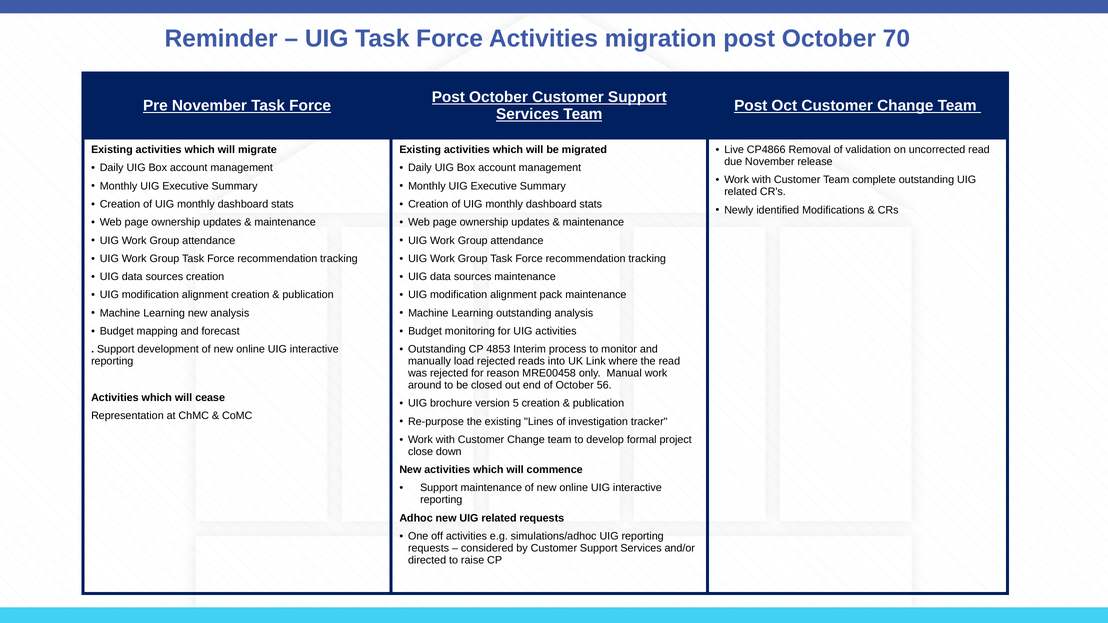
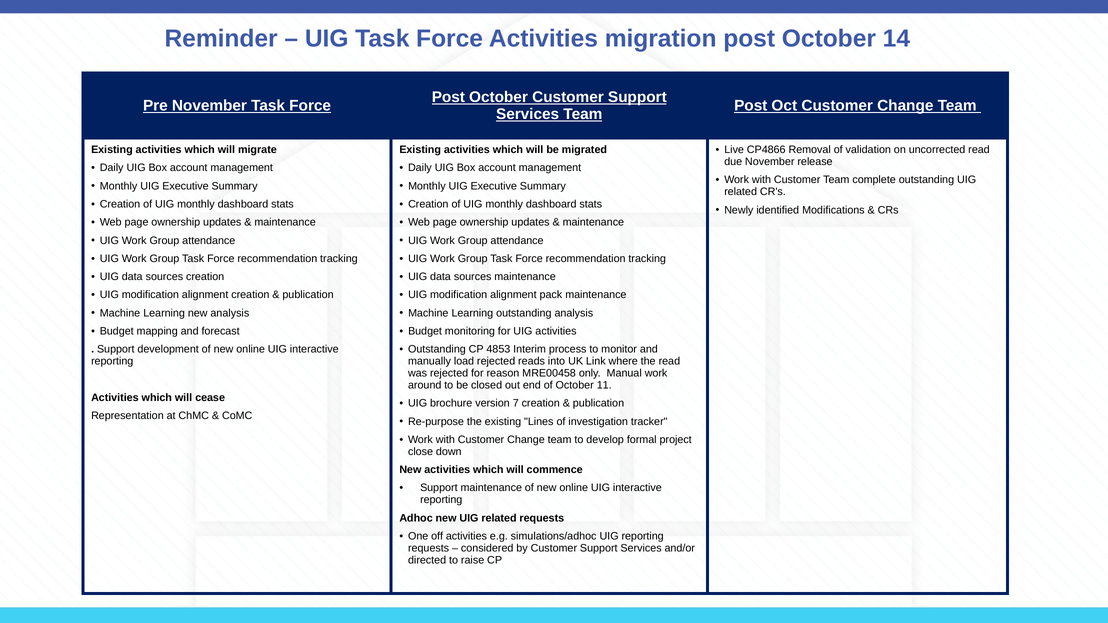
70: 70 -> 14 (896, 38)
56: 56 -> 11 (604, 385)
5: 5 -> 7 (516, 404)
